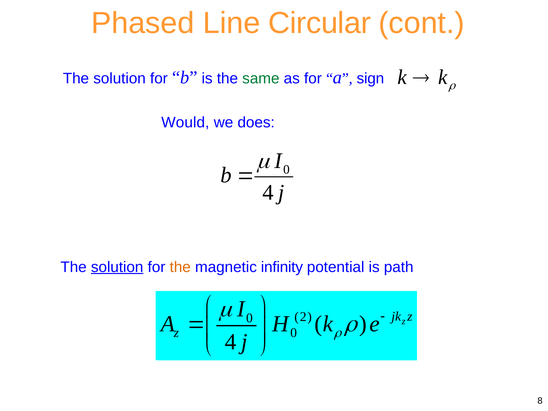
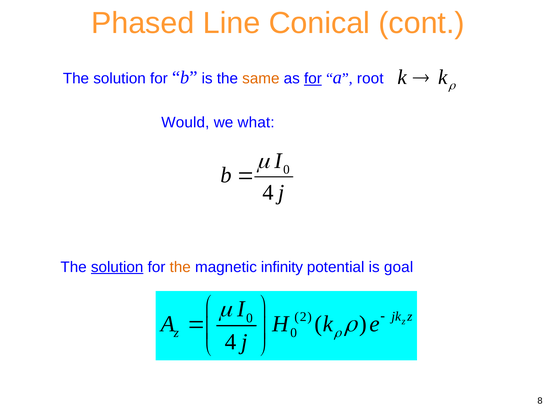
Circular: Circular -> Conical (319, 23)
same colour: green -> orange (261, 79)
for underline: none -> present (313, 79)
sign: sign -> root (370, 79)
does: does -> what (256, 123)
path: path -> goal (399, 267)
